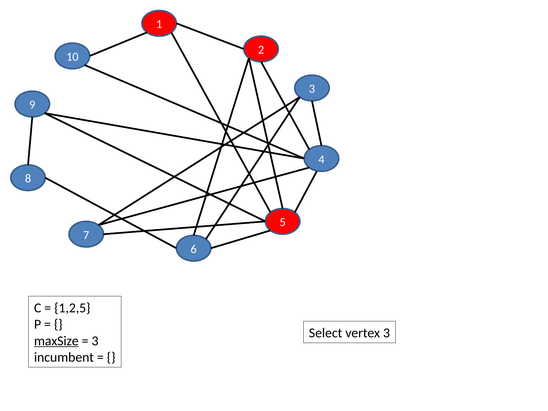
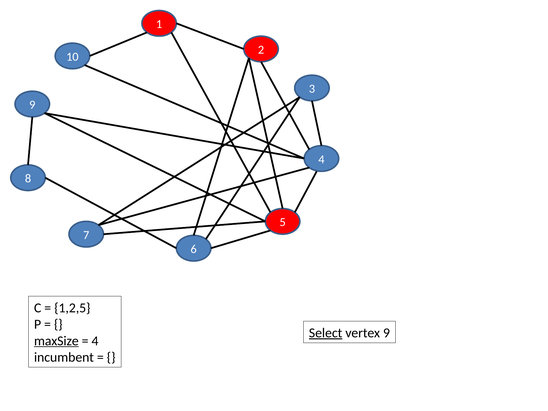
Select underline: none -> present (326, 333)
vertex 3: 3 -> 9 (387, 333)
3: 3 -> 4 (95, 341)
